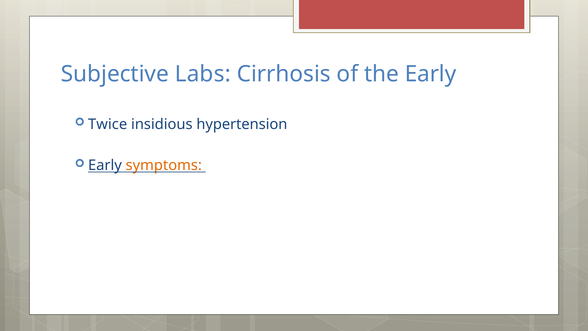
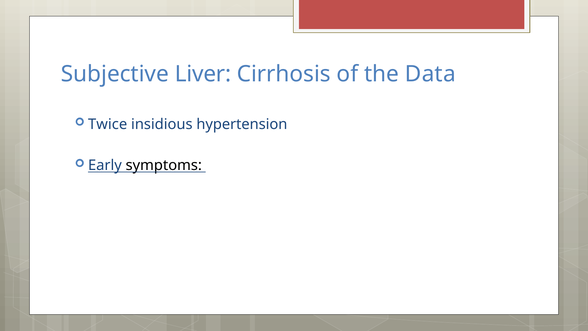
Labs: Labs -> Liver (203, 74)
the Early: Early -> Data (430, 74)
symptoms colour: orange -> black (164, 165)
